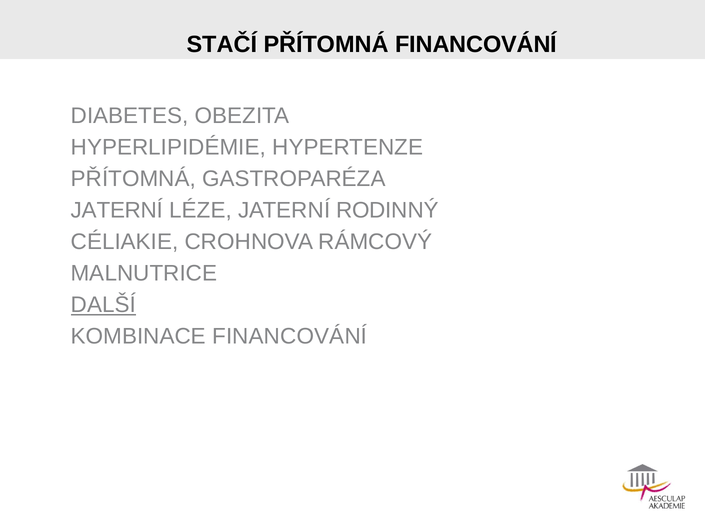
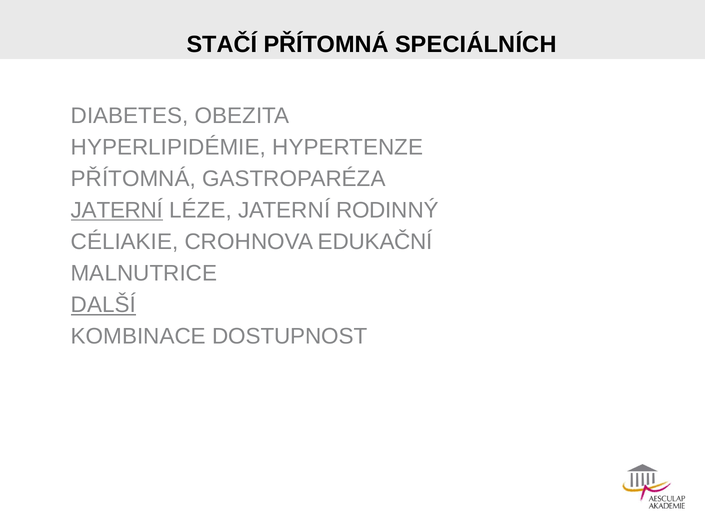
PŘÍTOMNÁ FINANCOVÁNÍ: FINANCOVÁNÍ -> SPECIÁLNÍCH (476, 44)
JATERNÍ underline: none -> present (117, 210)
RÁMCOVÝ: RÁMCOVÝ -> EDUKAČNÍ (375, 242)
KOMBINACE FINANCOVÁNÍ: FINANCOVÁNÍ -> DOSTUPNOST (290, 336)
